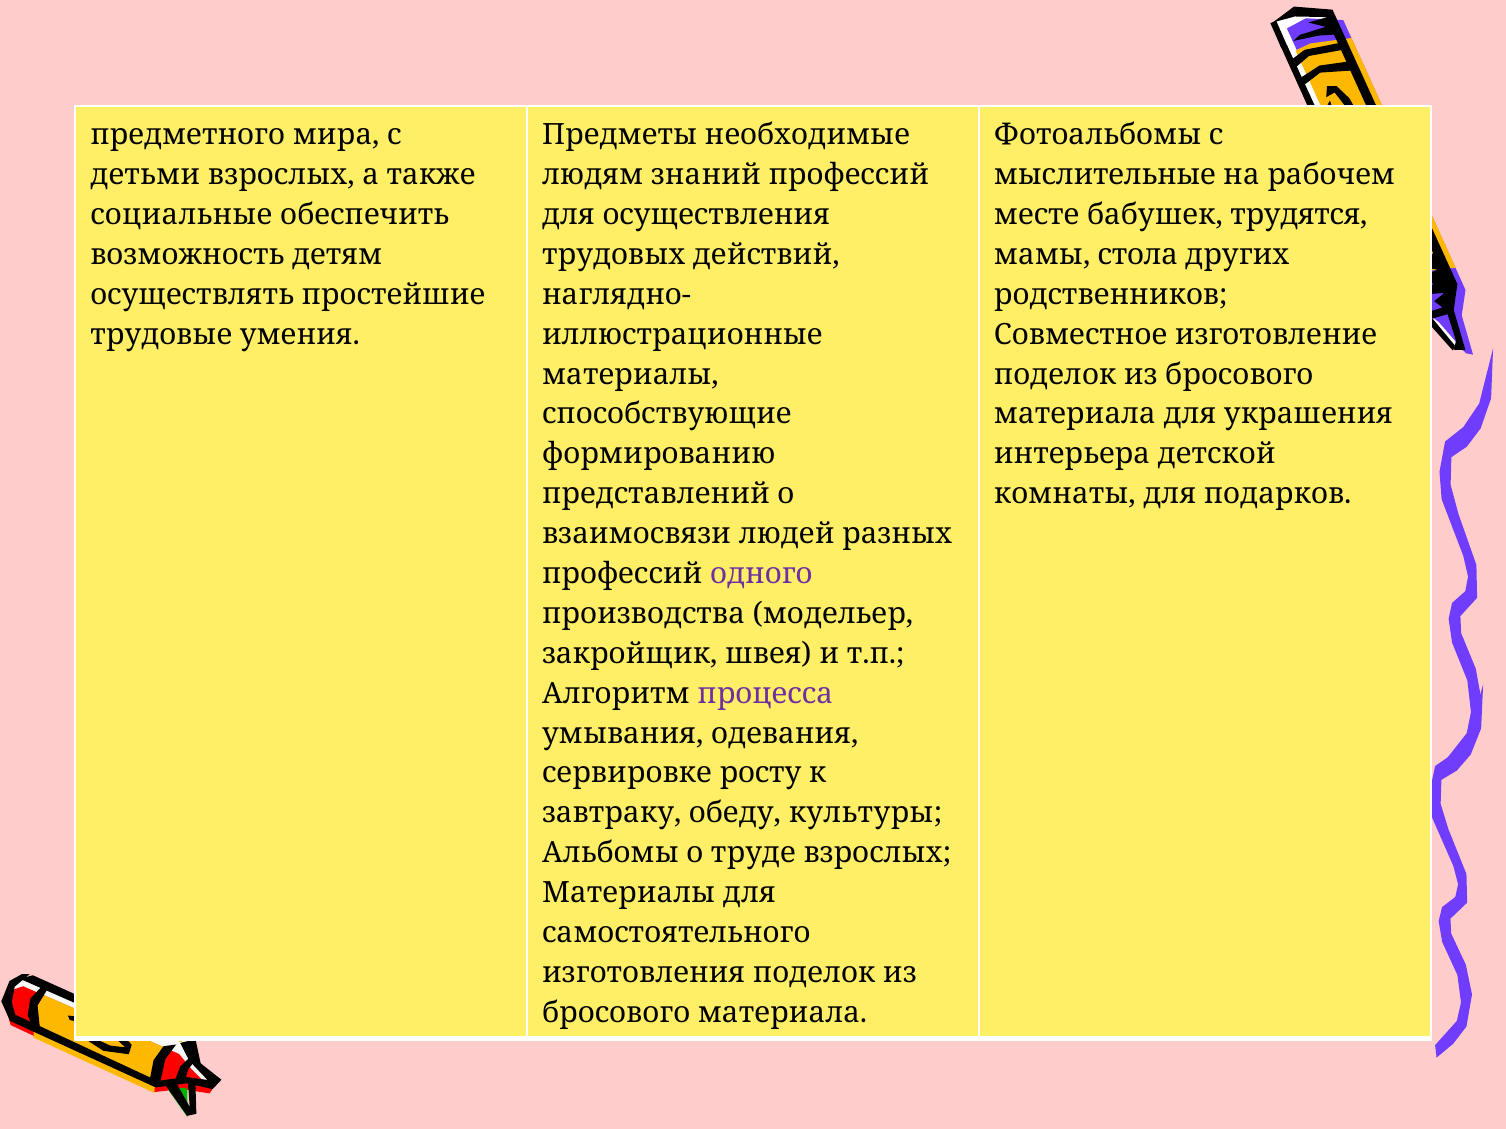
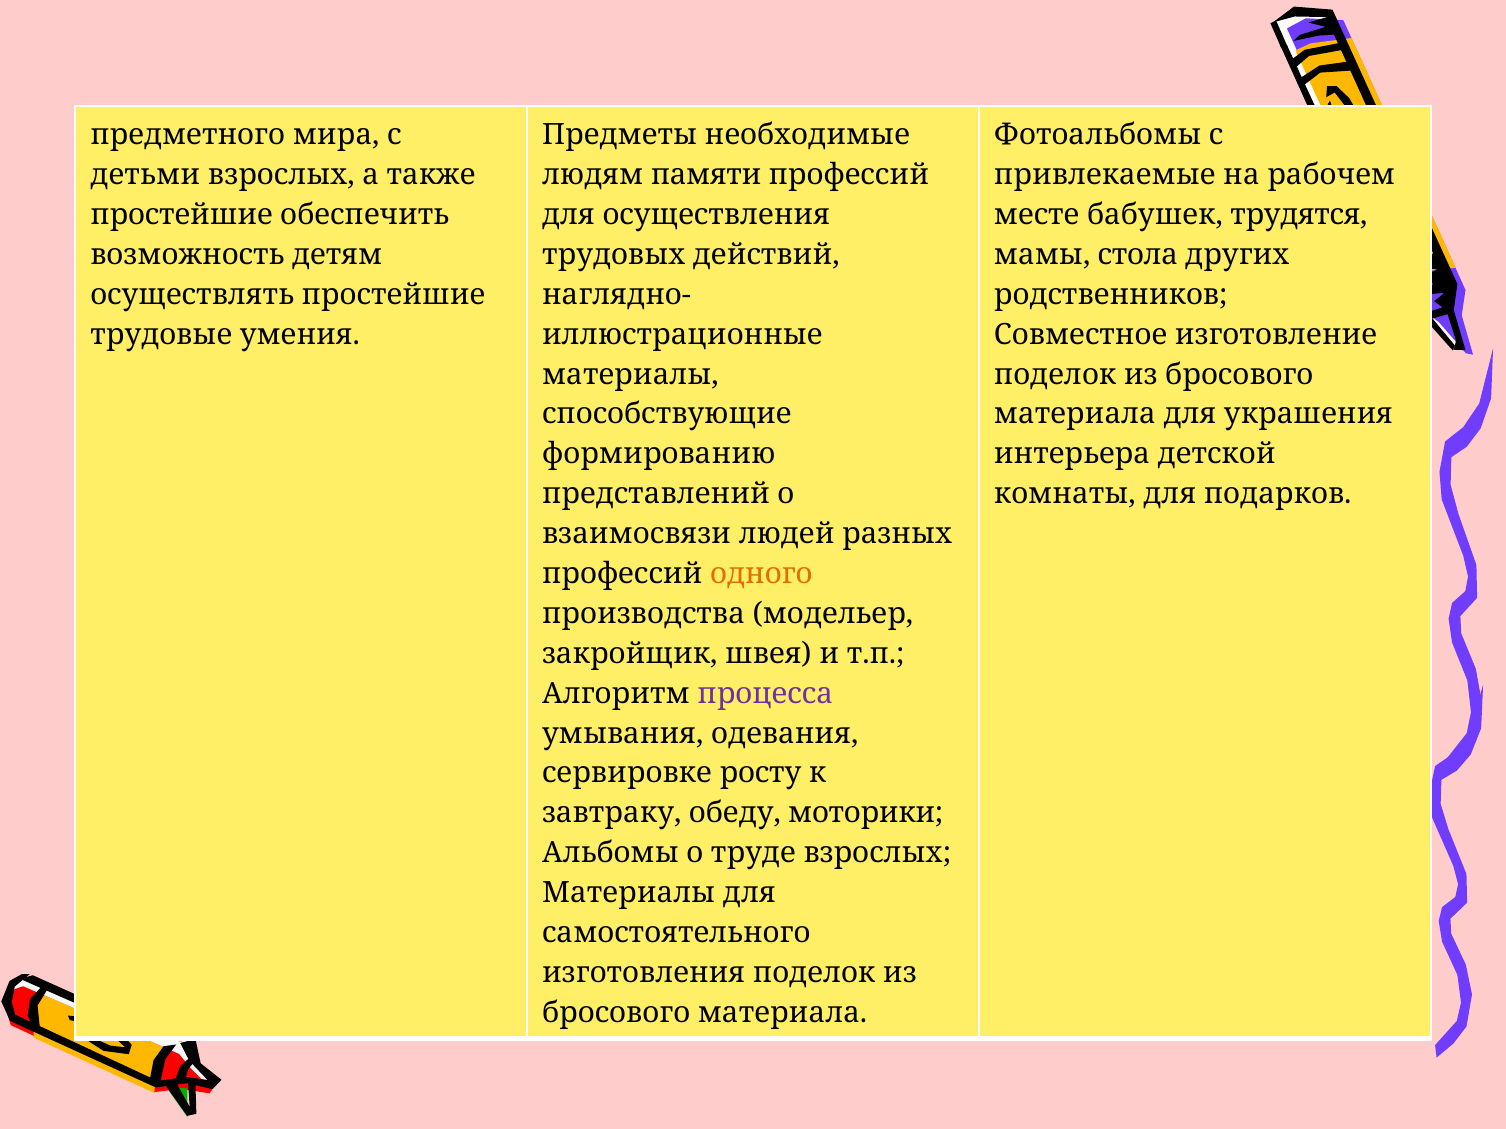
знаний: знаний -> памяти (706, 175)
мыслительные: мыслительные -> привлекаемые (1105, 175)
социальные: социальные -> простейшие (182, 215)
одного colour: purple -> orange (761, 574)
культуры: культуры -> моторики (866, 813)
